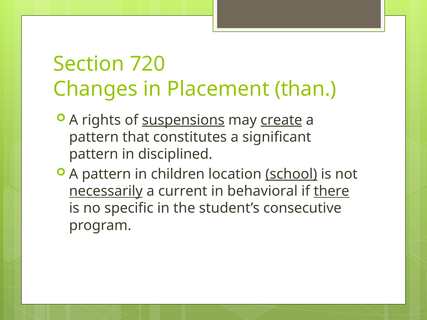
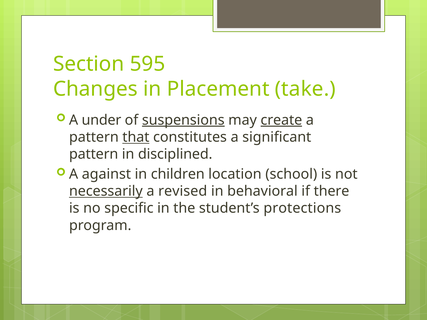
720: 720 -> 595 (148, 64)
than: than -> take (305, 89)
rights: rights -> under (101, 120)
that underline: none -> present (136, 137)
pattern: pattern -> against (106, 174)
school underline: present -> none (291, 174)
current: current -> revised (183, 191)
there underline: present -> none (332, 191)
consecutive: consecutive -> protections (302, 208)
